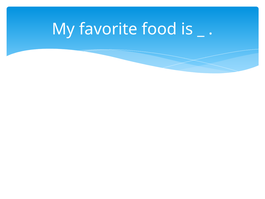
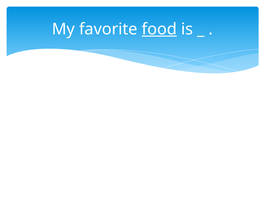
food underline: none -> present (159, 29)
